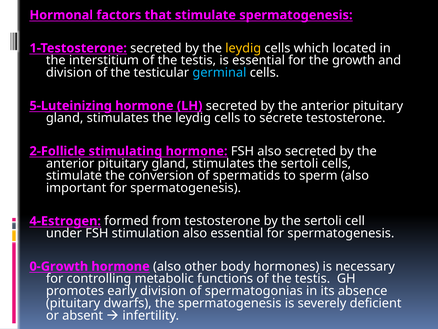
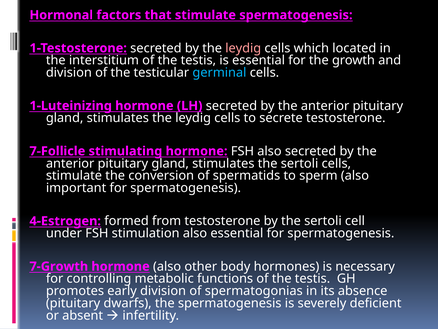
leydig colour: yellow -> pink (243, 48)
5-Luteinizing: 5-Luteinizing -> 1-Luteinizing (71, 106)
2-Follicle: 2-Follicle -> 7-Follicle (57, 151)
0-Growth: 0-Growth -> 7-Growth (59, 266)
